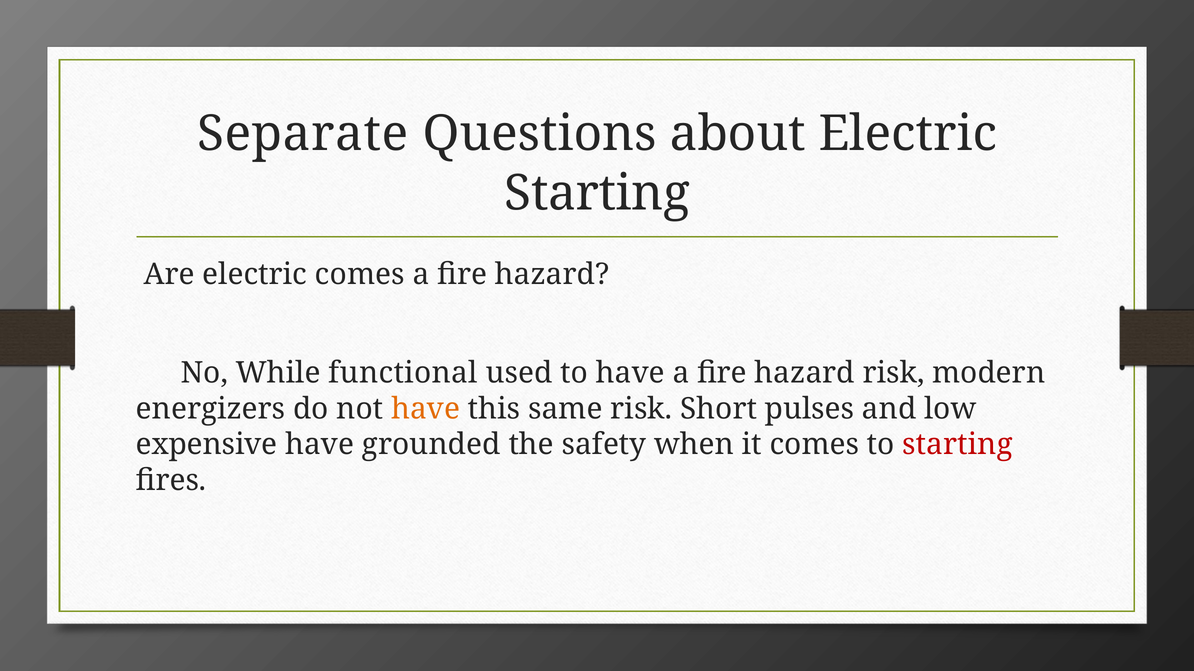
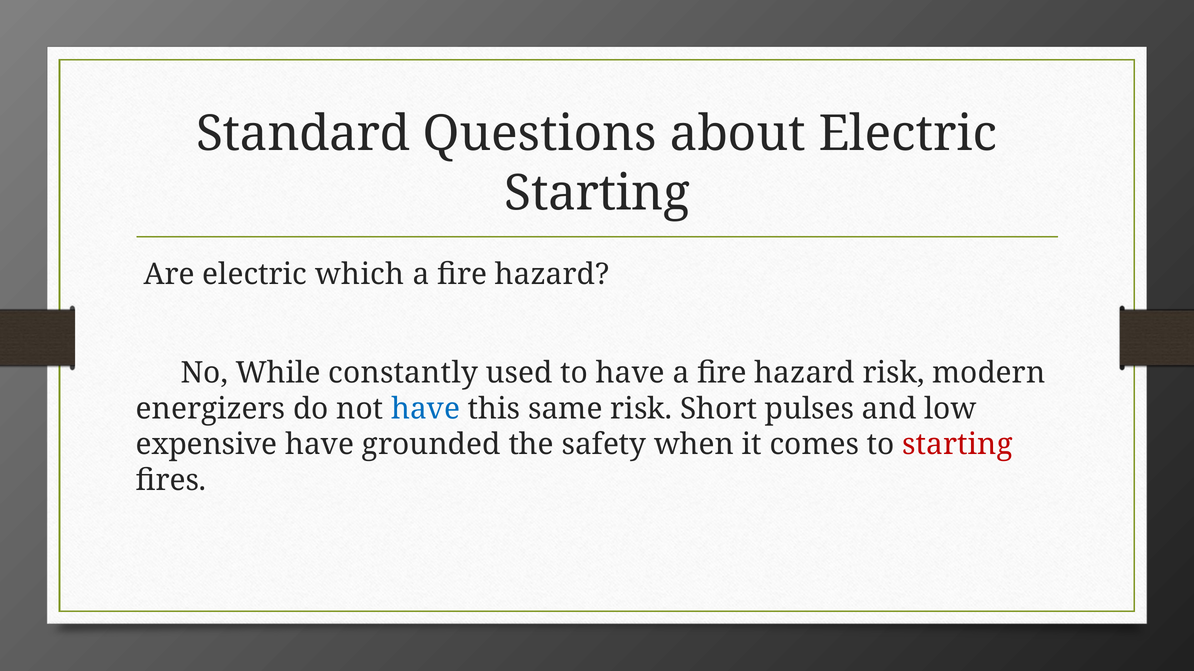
Separate: Separate -> Standard (303, 134)
electric comes: comes -> which (360, 275)
functional: functional -> constantly (403, 373)
have colour: orange -> blue (426, 409)
